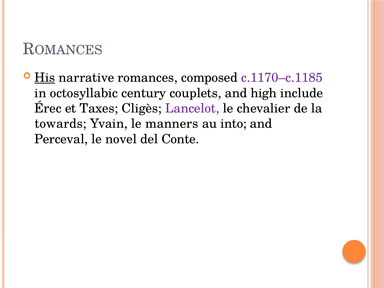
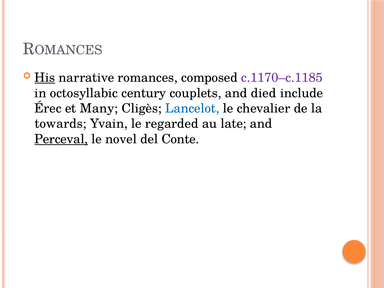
high: high -> died (264, 93)
Taxes: Taxes -> Many (99, 108)
Lancelot colour: purple -> blue (192, 108)
manners: manners -> regarded (172, 124)
into: into -> late (233, 124)
Perceval underline: none -> present (61, 139)
